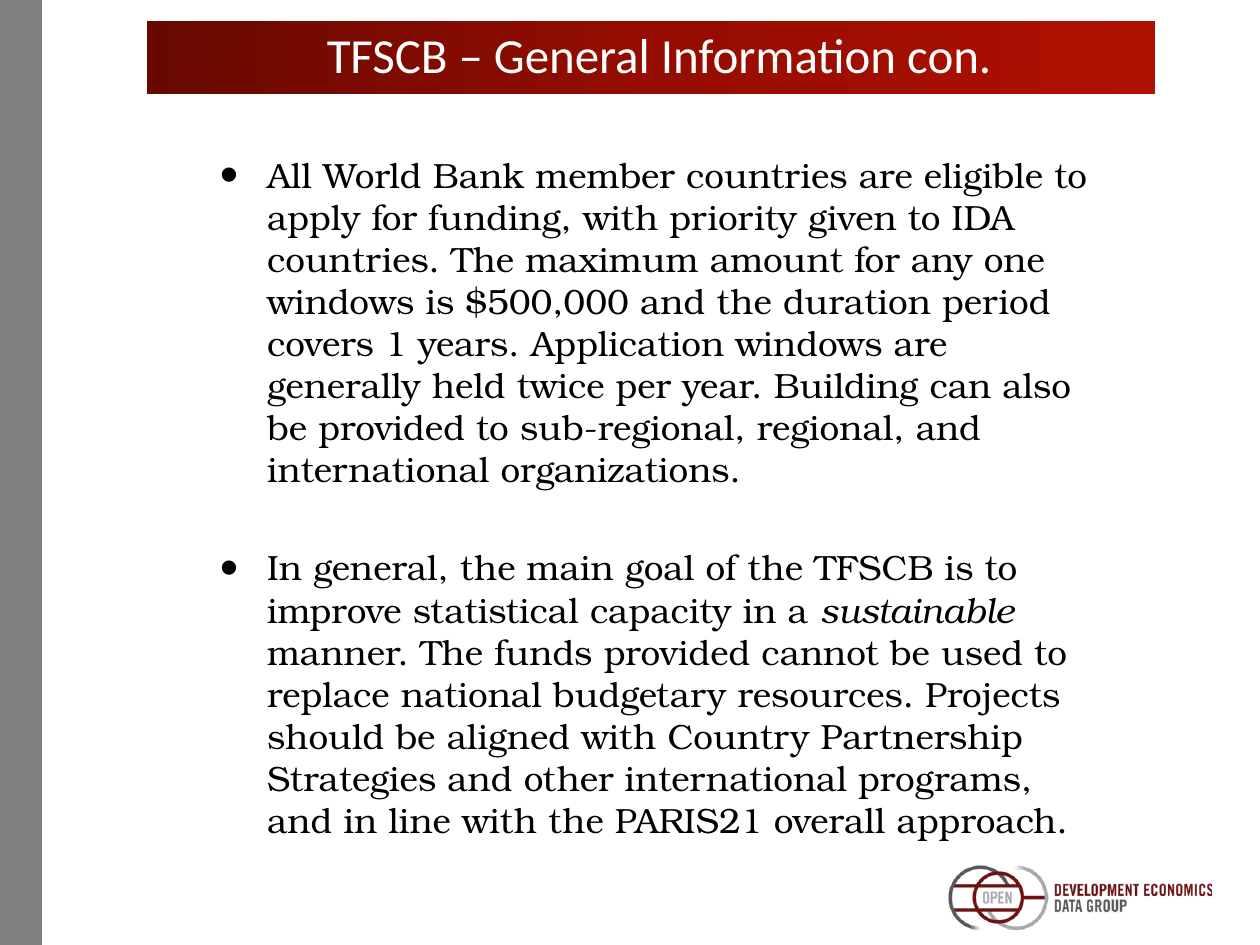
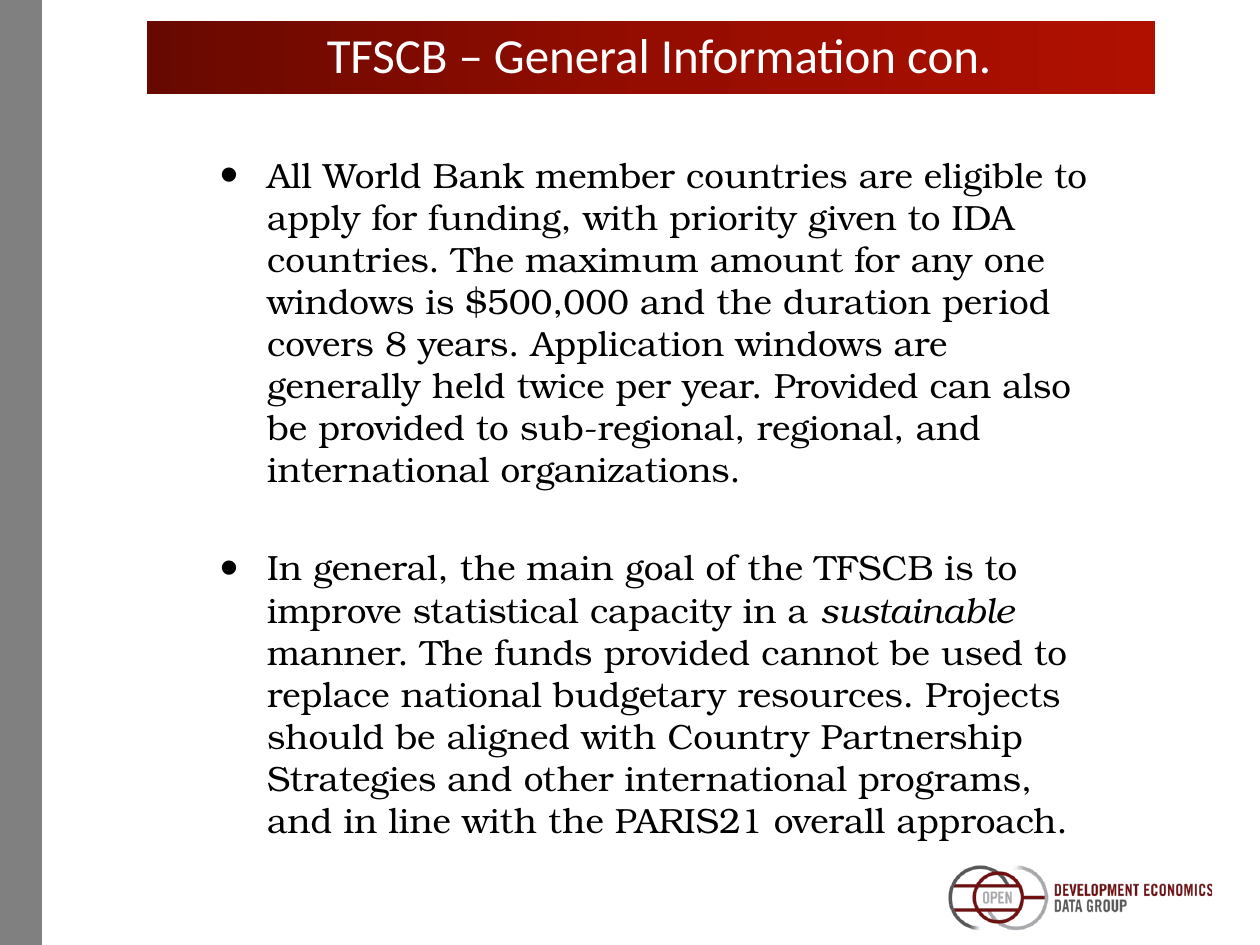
1: 1 -> 8 (396, 345)
year Building: Building -> Provided (846, 387)
